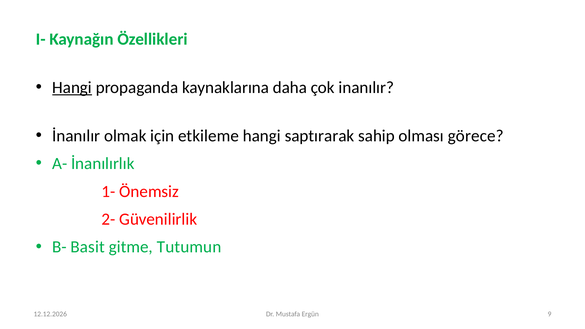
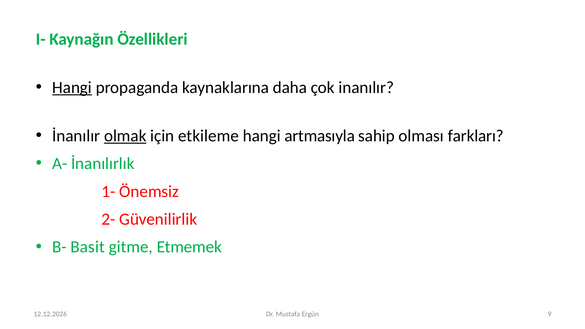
olmak underline: none -> present (125, 136)
saptırarak: saptırarak -> artmasıyla (320, 136)
görece: görece -> farkları (476, 136)
Tutumun: Tutumun -> Etmemek (189, 247)
